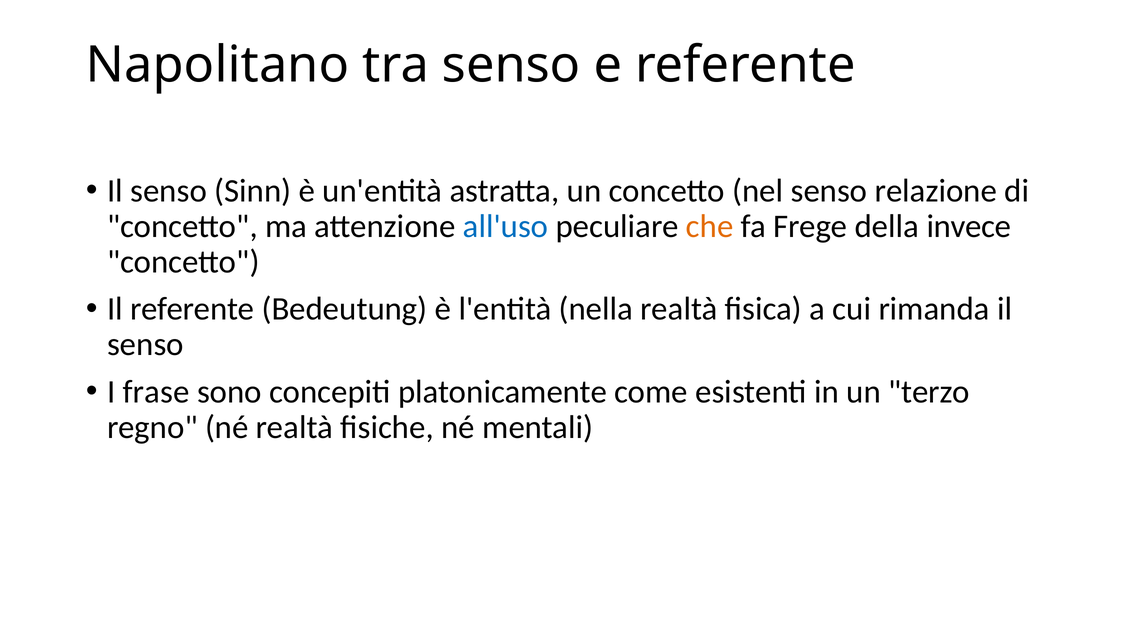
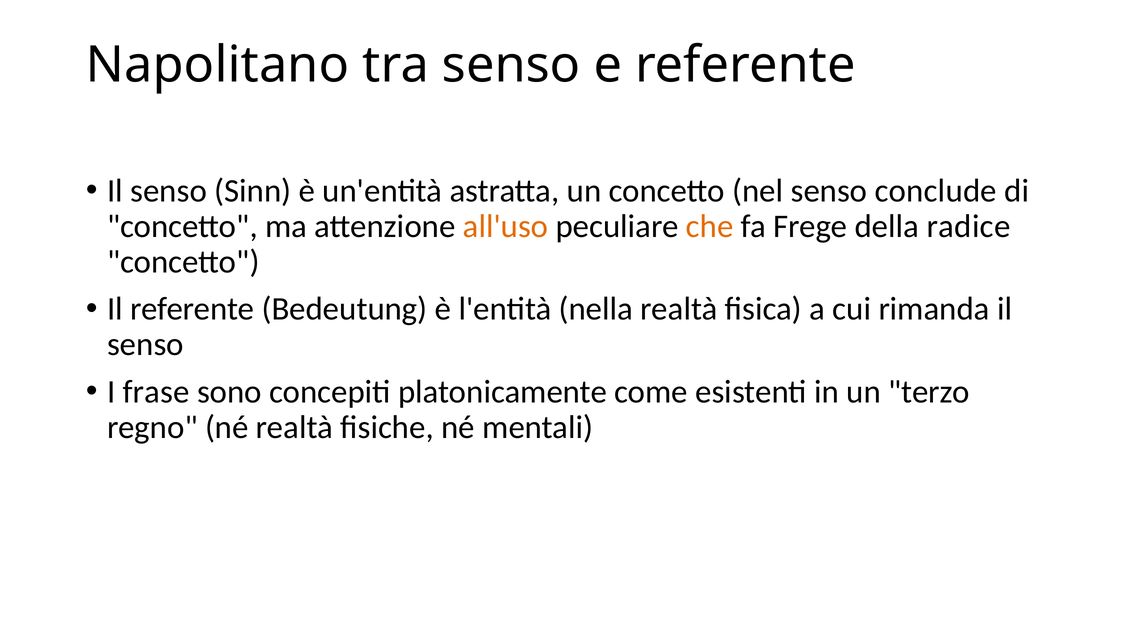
relazione: relazione -> conclude (936, 191)
all'uso colour: blue -> orange (506, 226)
invece: invece -> radice (969, 226)
